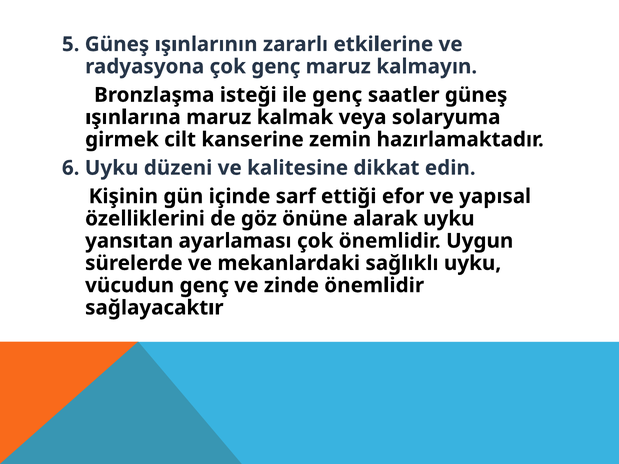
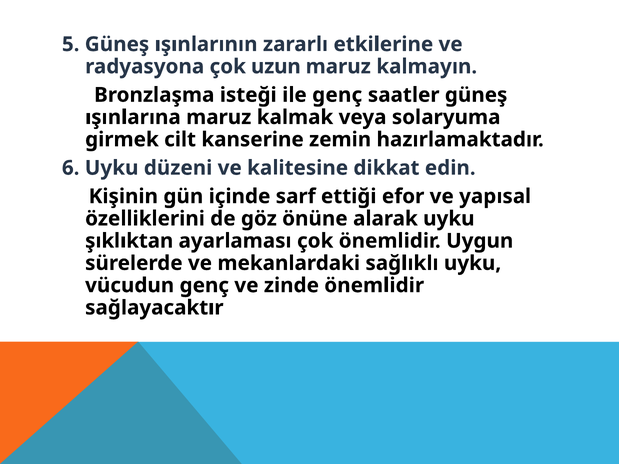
çok genç: genç -> uzun (276, 67)
yansıtan: yansıtan -> şıklıktan (129, 241)
